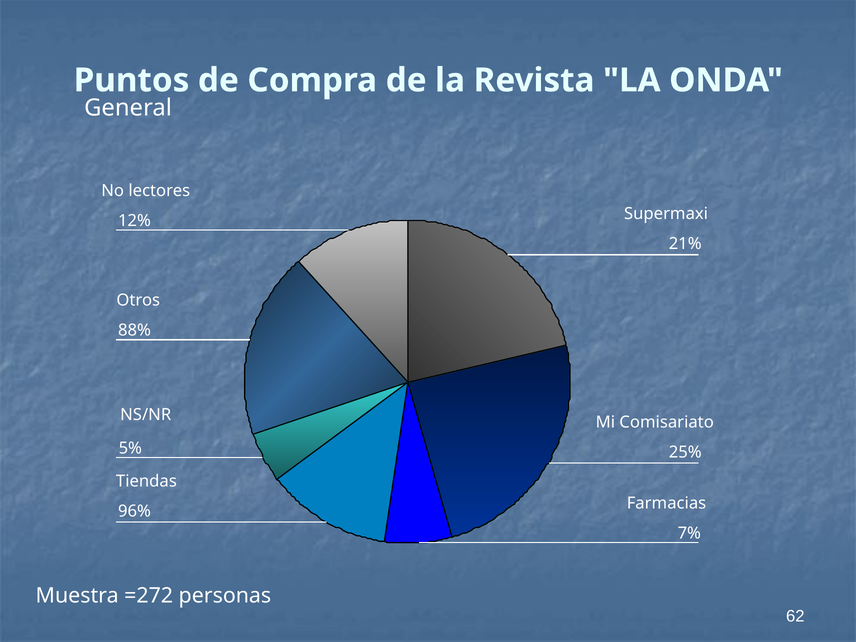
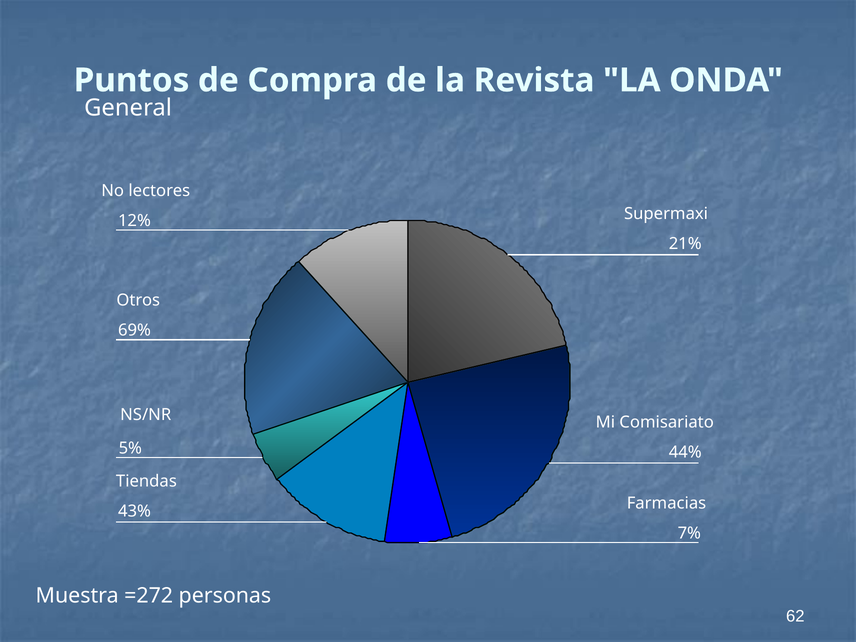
88%: 88% -> 69% (134, 330)
25%: 25% -> 44% (685, 452)
96%: 96% -> 43% (134, 511)
